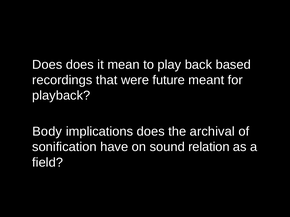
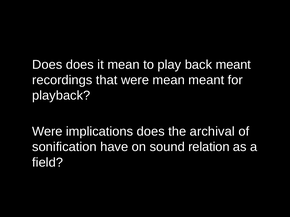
back based: based -> meant (233, 65)
were future: future -> mean (169, 80)
Body: Body -> Were (47, 132)
